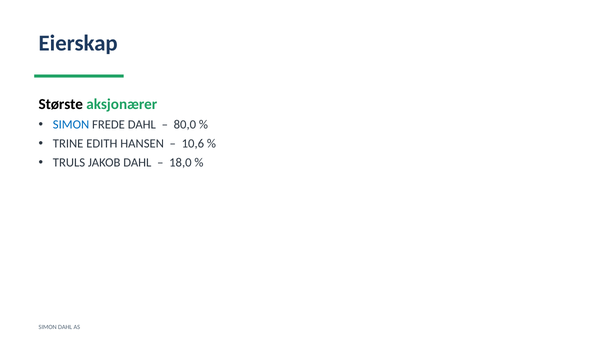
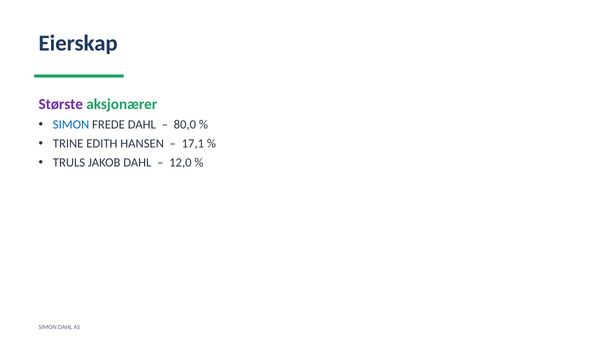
Største colour: black -> purple (61, 105)
10,6: 10,6 -> 17,1 (193, 144)
18,0: 18,0 -> 12,0 (180, 163)
